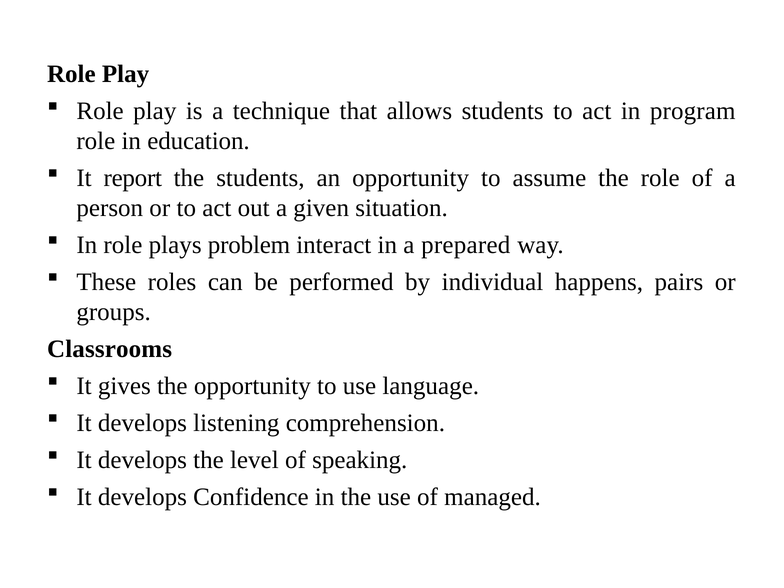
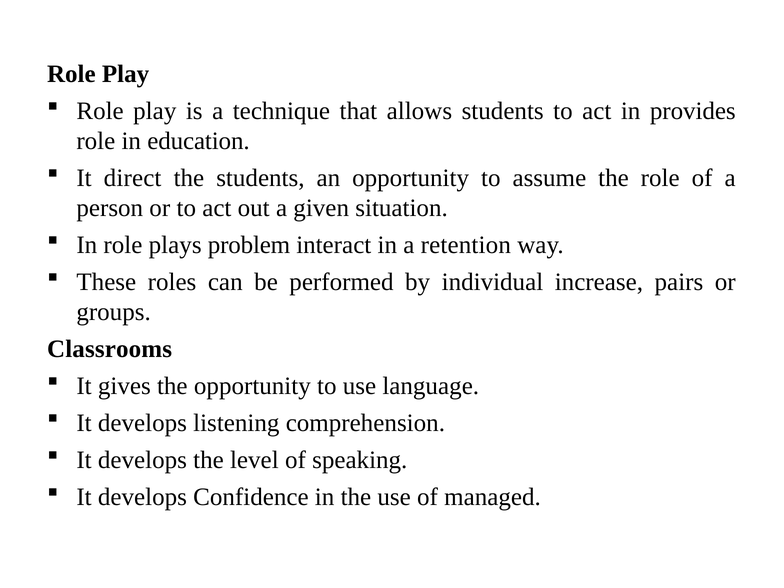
program: program -> provides (693, 111)
report: report -> direct (133, 178)
prepared: prepared -> retention (466, 245)
happens: happens -> increase (599, 282)
